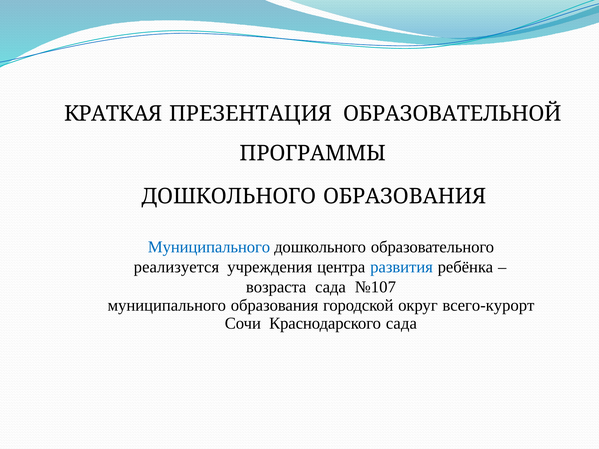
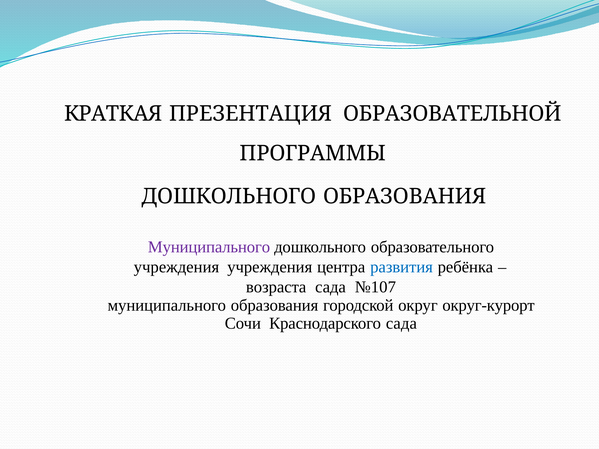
Муниципального colour: blue -> purple (209, 247)
реализуется: реализуется -> учреждения (176, 267)
всего-курорт: всего-курорт -> округ-курорт (489, 306)
